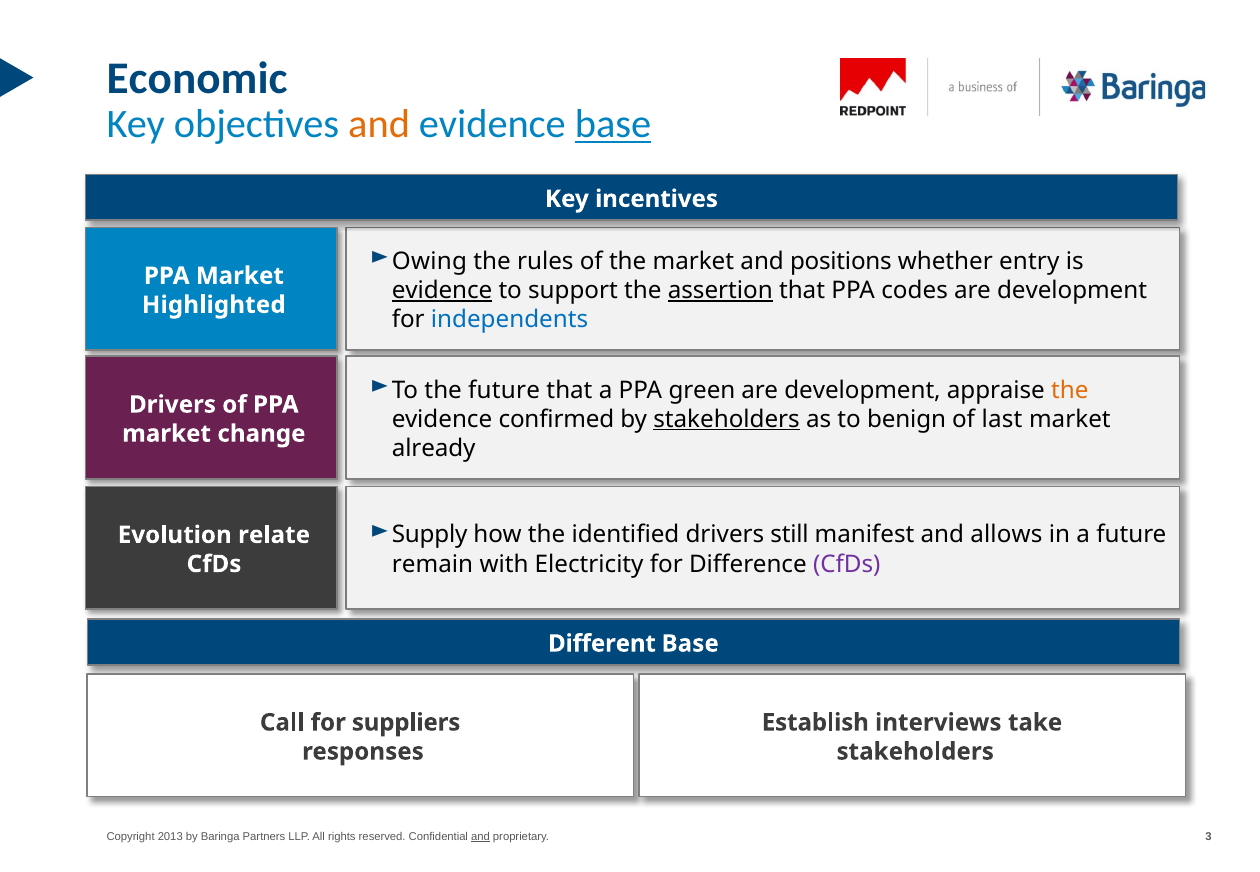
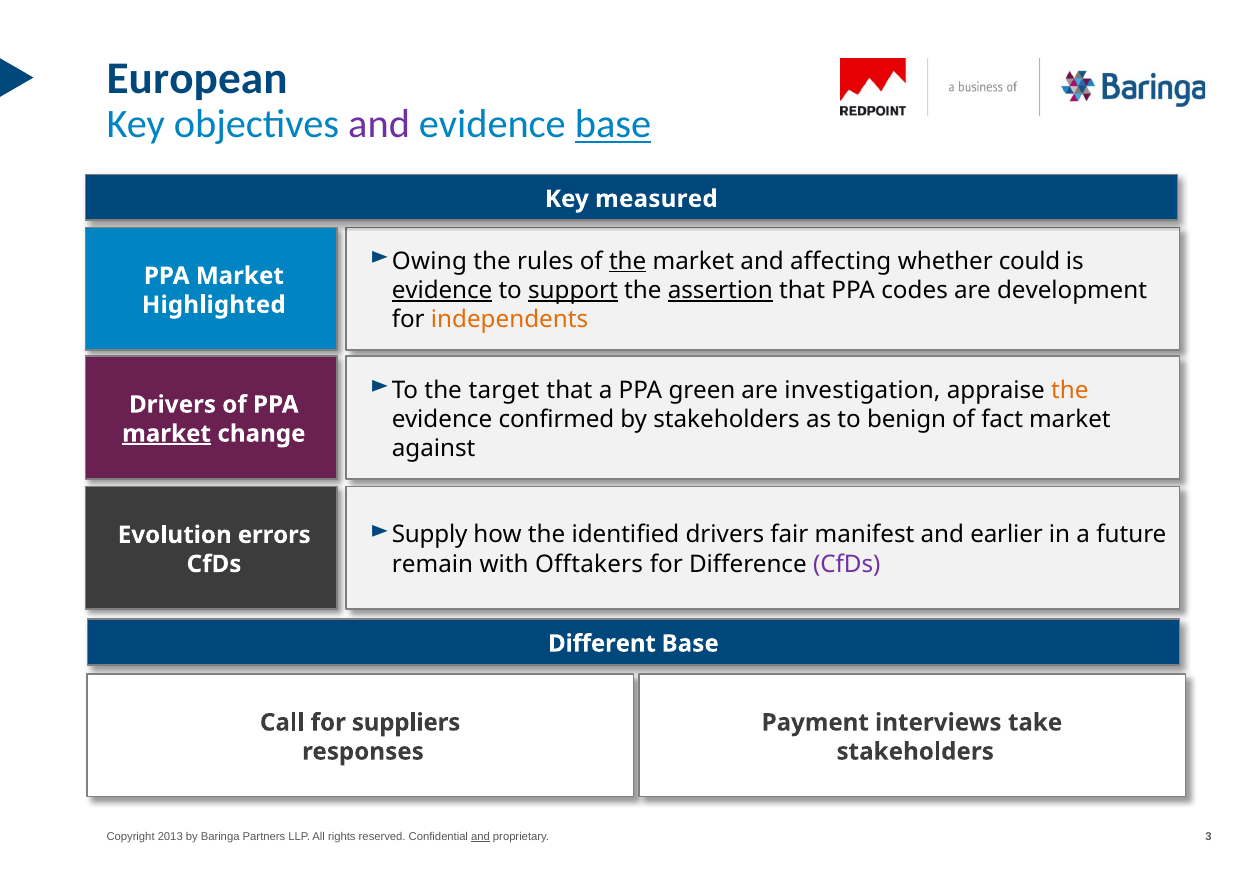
Economic: Economic -> European (197, 78)
and colour: orange -> purple (379, 125)
incentives: incentives -> measured (656, 199)
the underline: none -> present (628, 261)
positions: positions -> affecting (841, 261)
entry: entry -> could (1030, 261)
support underline: none -> present (573, 290)
independents colour: blue -> orange (510, 320)
the future: future -> target (504, 390)
development: development -> investigation (862, 390)
stakeholders underline: present -> none (727, 419)
last: last -> fact (1002, 419)
market underline: none -> present (167, 434)
already: already -> against (434, 448)
still: still -> fair (789, 535)
allows: allows -> earlier (1007, 535)
relate: relate -> errors (274, 535)
Electricity: Electricity -> Offtakers (589, 564)
Establish: Establish -> Payment (815, 723)
